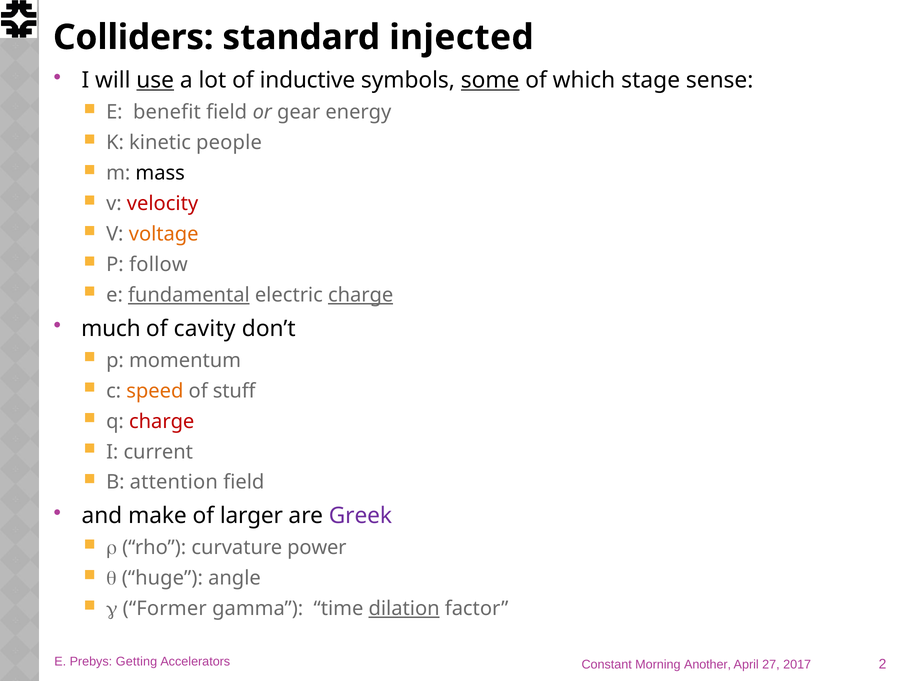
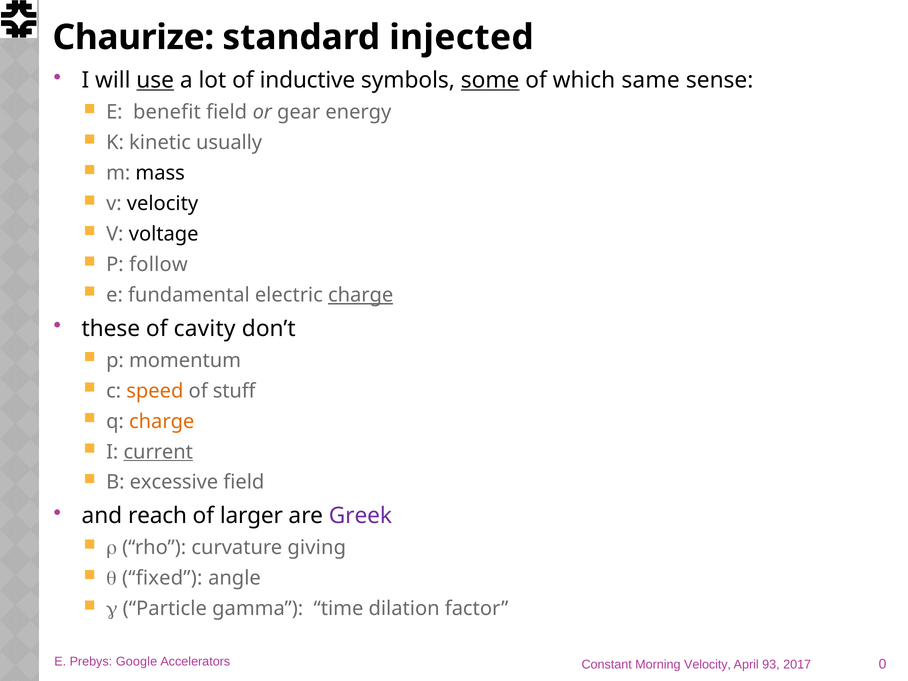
Colliders: Colliders -> Chaurize (133, 37)
stage: stage -> same (651, 80)
people: people -> usually (229, 143)
velocity colour: red -> black (163, 204)
voltage colour: orange -> black (164, 234)
fundamental underline: present -> none (189, 295)
much: much -> these (111, 329)
charge colour: red -> orange (162, 421)
current underline: none -> present (158, 452)
attention: attention -> excessive (174, 482)
make: make -> reach (158, 516)
power: power -> giving (317, 548)
huge: huge -> fixed (162, 578)
Former: Former -> Particle (165, 609)
dilation underline: present -> none (404, 609)
Getting: Getting -> Google (137, 662)
2: 2 -> 0 (883, 664)
Morning Another: Another -> Velocity (708, 665)
27: 27 -> 93 (771, 665)
